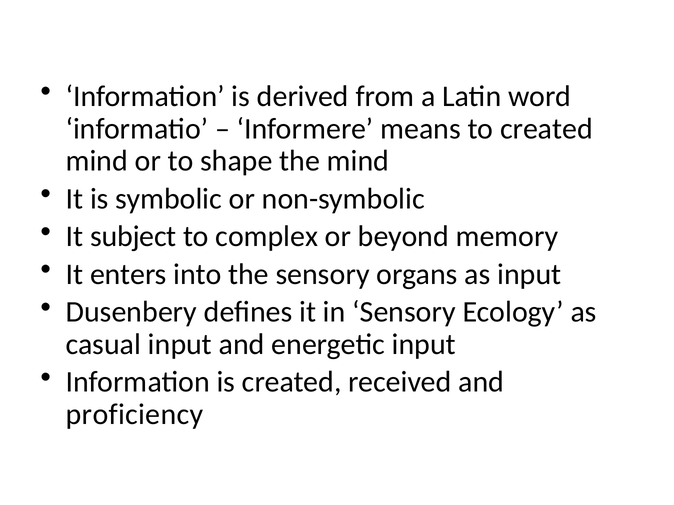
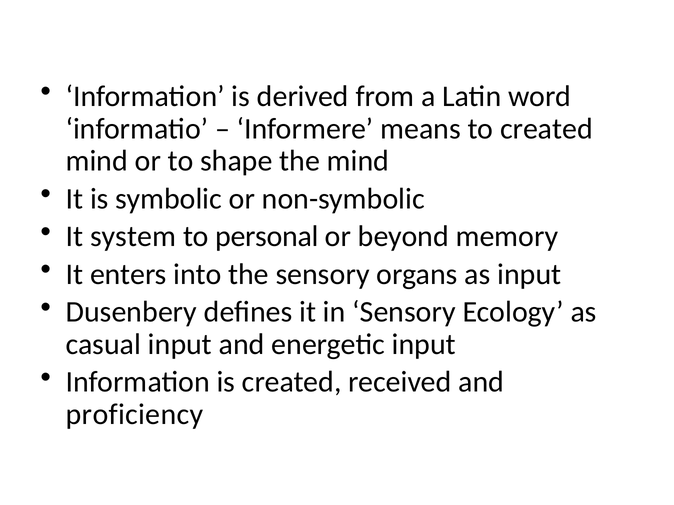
subject: subject -> system (133, 237)
complex: complex -> personal (267, 237)
